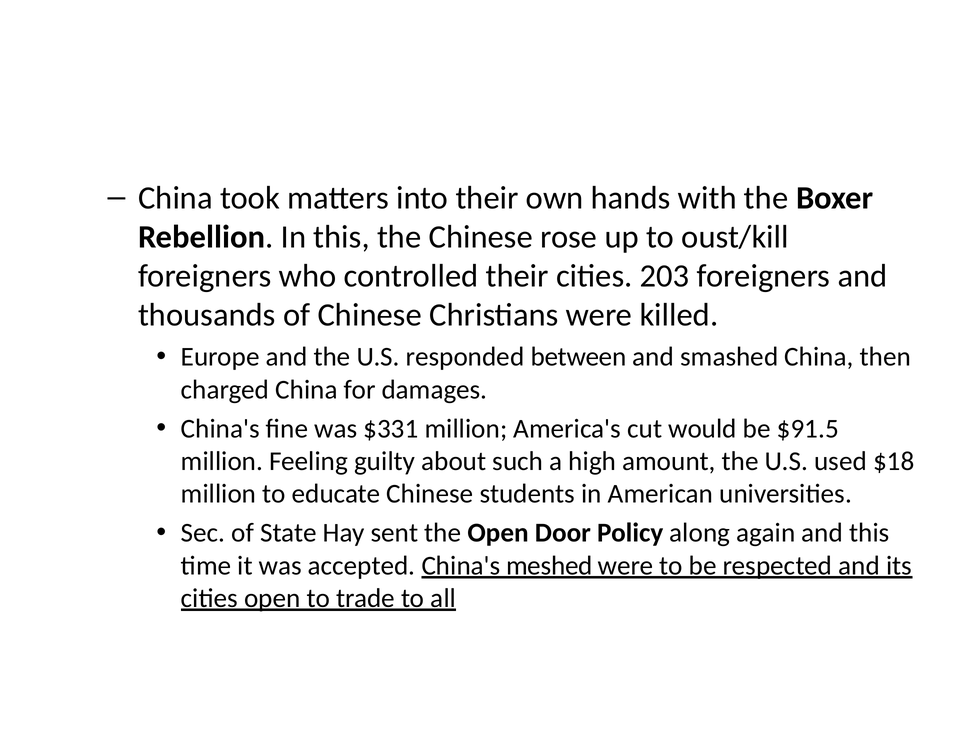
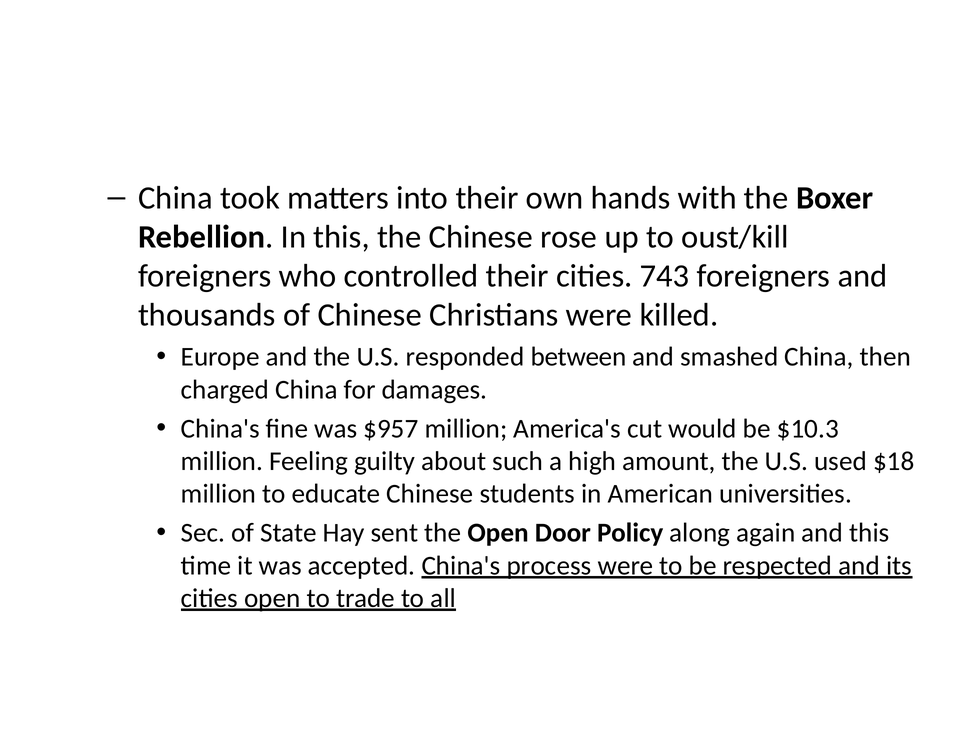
203: 203 -> 743 (665, 276)
$331: $331 -> $957 (391, 429)
$91.5: $91.5 -> $10.3 (808, 429)
meshed: meshed -> process (549, 566)
